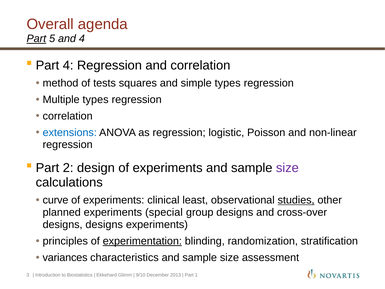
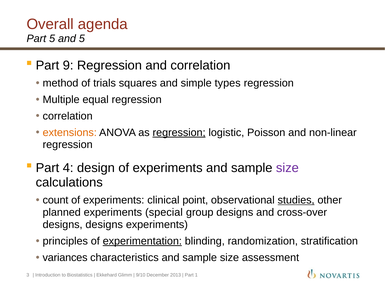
Part underline: present -> none (36, 39)
and 4: 4 -> 5 (82, 39)
4: 4 -> 9 (68, 65)
tests: tests -> trials (105, 83)
Multiple types: types -> equal (96, 99)
extensions colour: blue -> orange (70, 132)
regression underline: none -> present (179, 132)
2: 2 -> 4 (68, 168)
curve: curve -> count (56, 200)
least: least -> point (195, 200)
